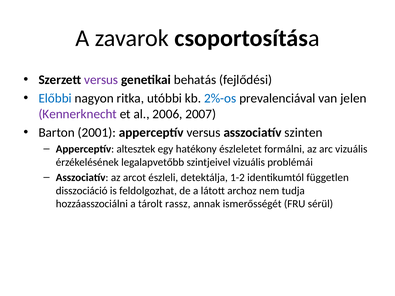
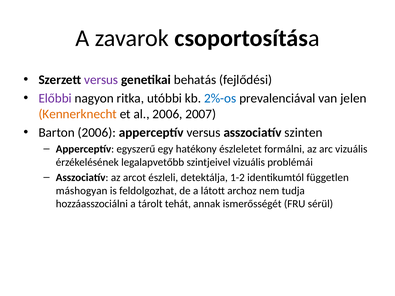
Előbbi colour: blue -> purple (55, 98)
Kennerknecht colour: purple -> orange (78, 114)
Barton 2001: 2001 -> 2006 (97, 133)
altesztek: altesztek -> egyszerű (136, 149)
disszociáció: disszociáció -> máshogyan (82, 191)
rassz: rassz -> tehát (178, 204)
